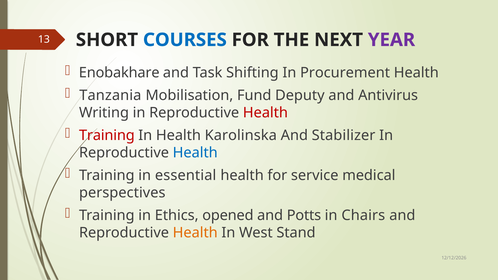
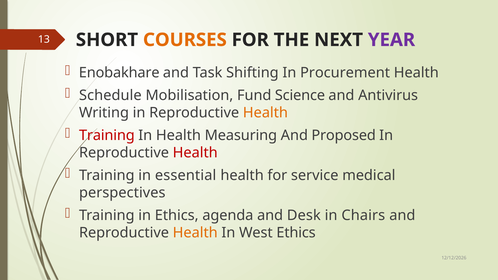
COURSES colour: blue -> orange (185, 40)
Tanzania: Tanzania -> Schedule (110, 95)
Deputy: Deputy -> Science (300, 95)
Health colour: red -> orange (265, 113)
Karolinska: Karolinska -> Measuring (241, 135)
Stabilizer: Stabilizer -> Proposed (344, 135)
Health colour: blue -> red (195, 153)
opened: opened -> agenda (228, 215)
Potts: Potts -> Desk (304, 215)
West Stand: Stand -> Ethics (296, 233)
